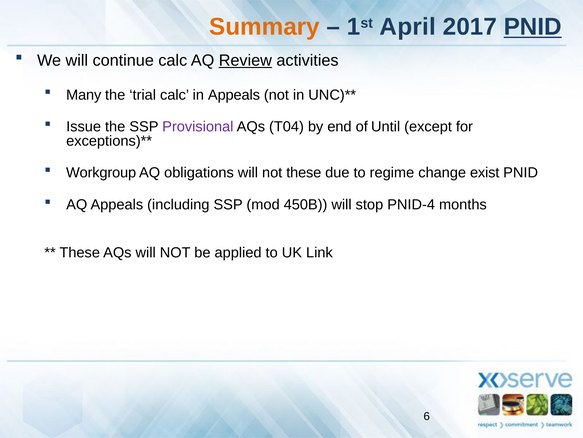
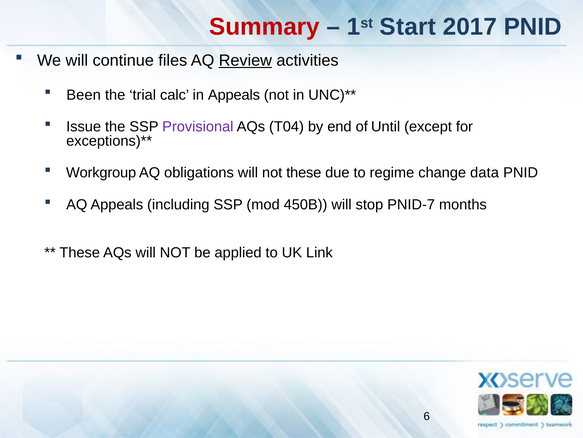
Summary colour: orange -> red (265, 27)
April: April -> Start (408, 27)
PNID underline: present -> none (533, 27)
continue calc: calc -> files (173, 60)
Many: Many -> Been (84, 95)
exist: exist -> data (485, 172)
PNID-4: PNID-4 -> PNID-7 (411, 204)
